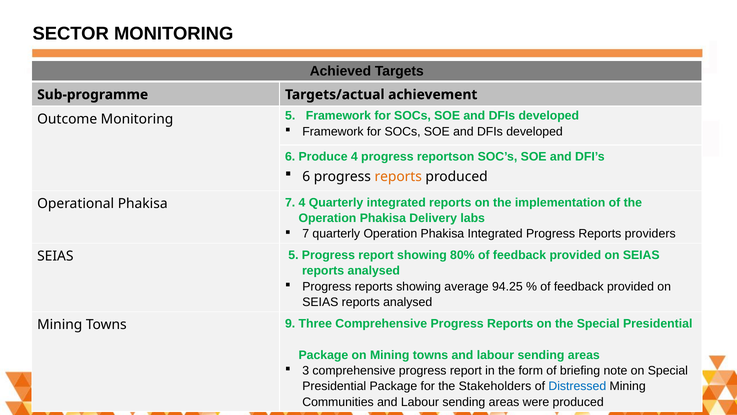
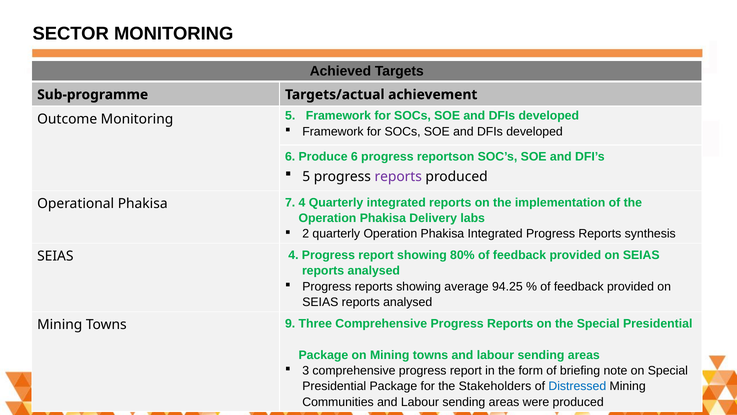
Produce 4: 4 -> 6 (354, 157)
6: 6 -> 5 (306, 176)
reports colour: orange -> purple (398, 176)
7: 7 -> 2 (306, 234)
providers: providers -> synthesis (650, 234)
SEIAS 5: 5 -> 4 (293, 255)
